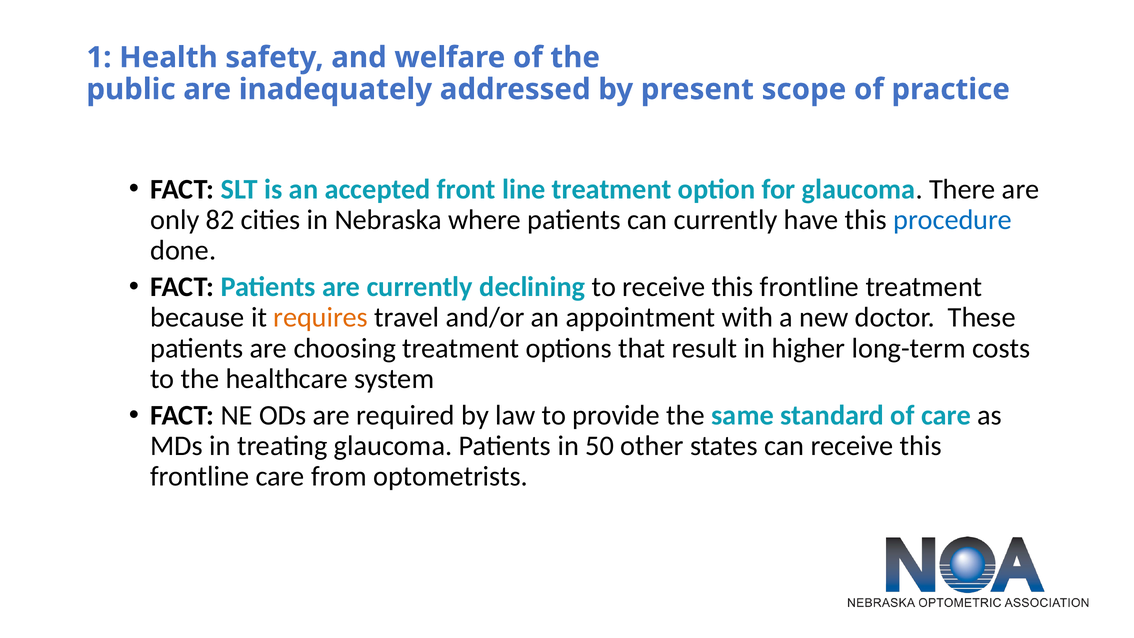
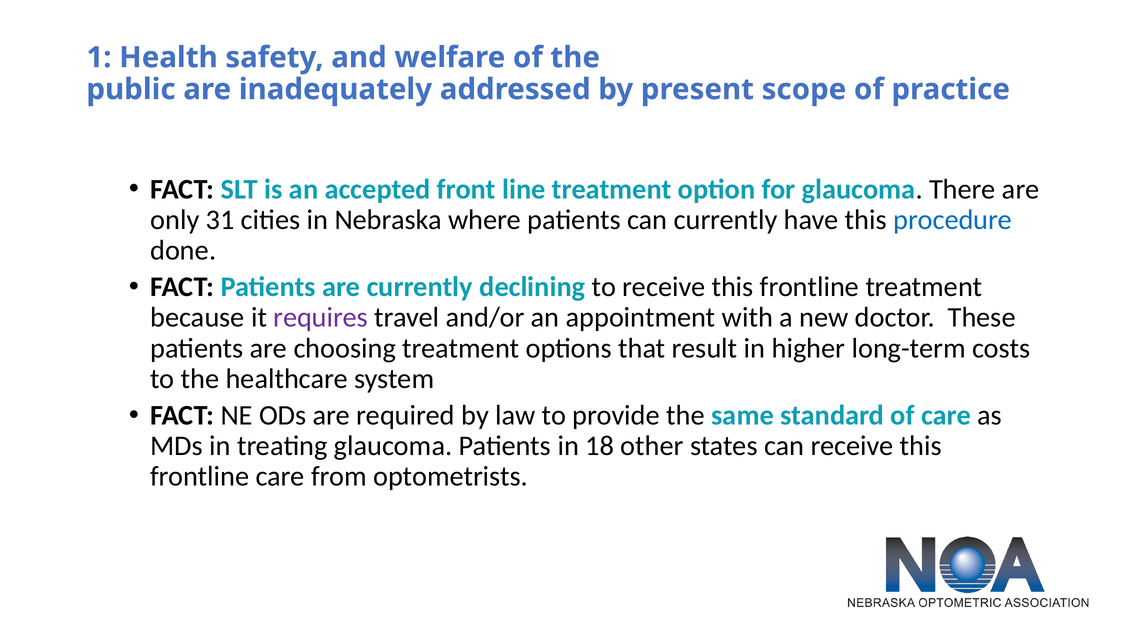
82: 82 -> 31 (220, 220)
requires colour: orange -> purple (321, 318)
50: 50 -> 18 (600, 446)
